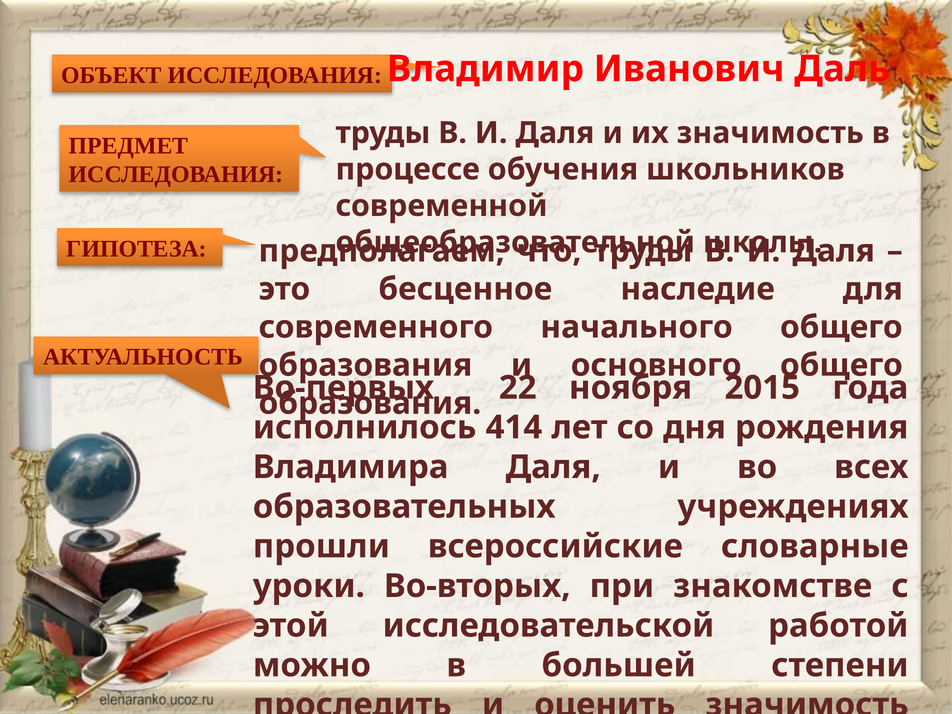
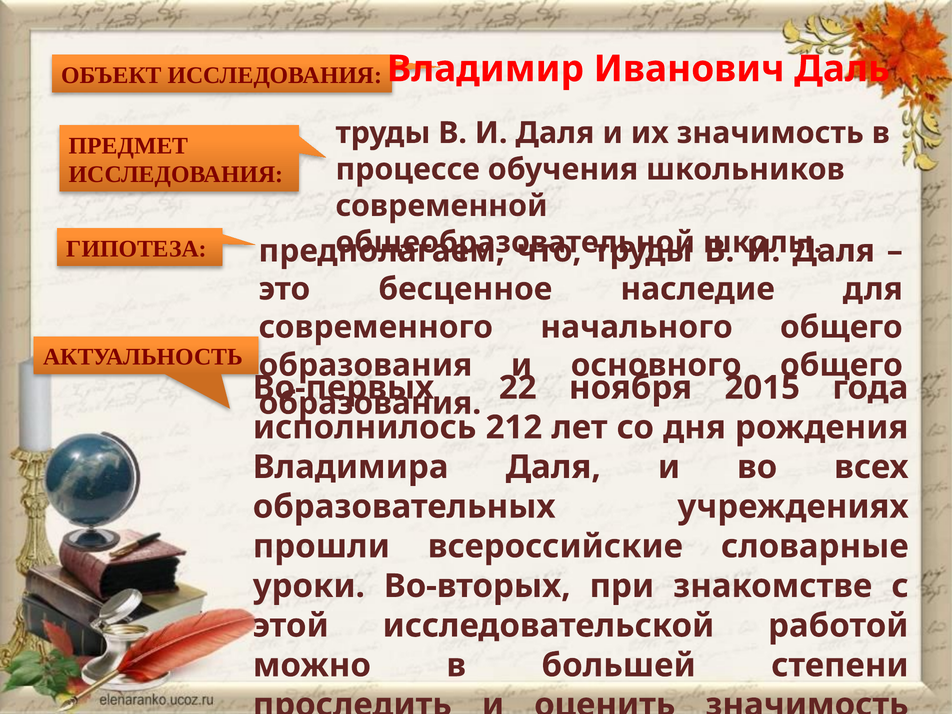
414: 414 -> 212 (514, 427)
